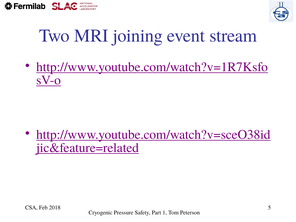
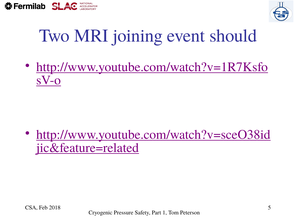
stream: stream -> should (233, 36)
